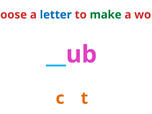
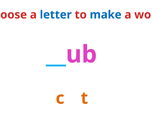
make colour: green -> blue (106, 15)
